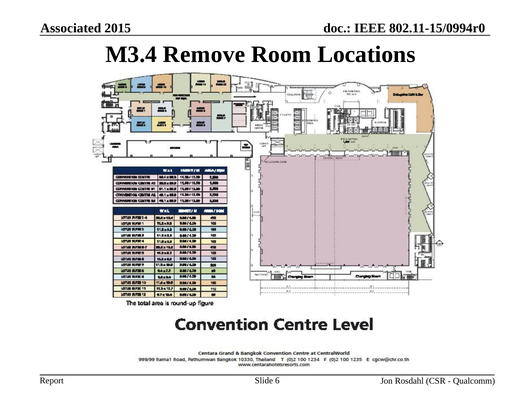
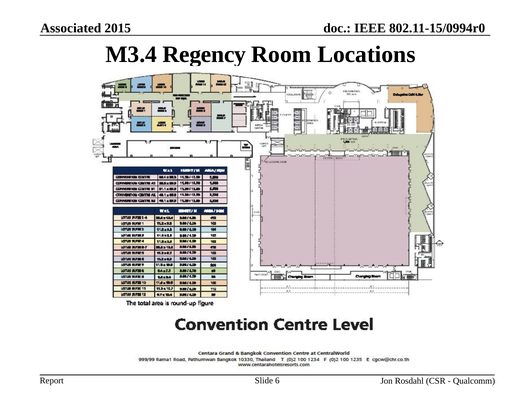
Remove: Remove -> Regency (204, 55)
